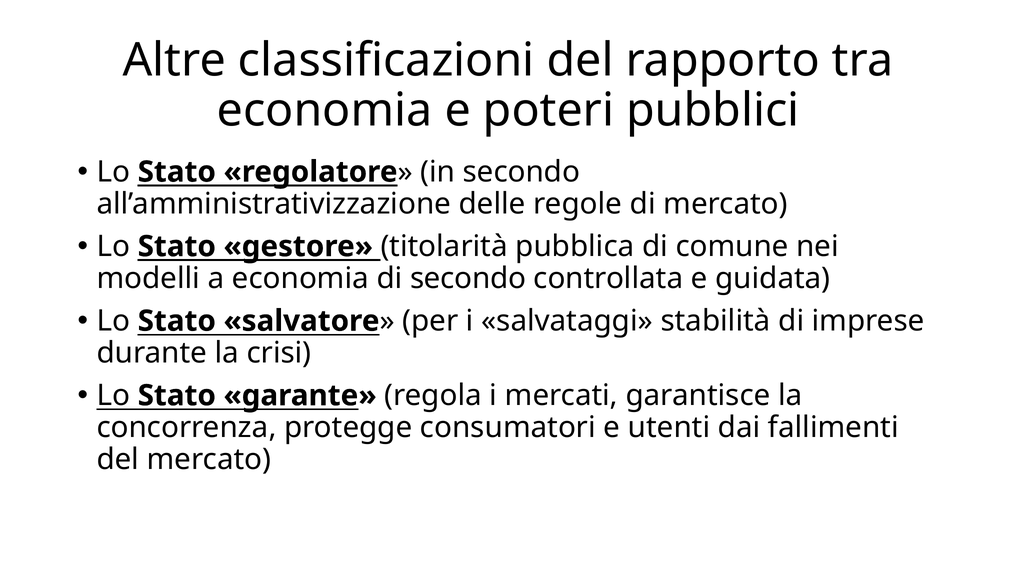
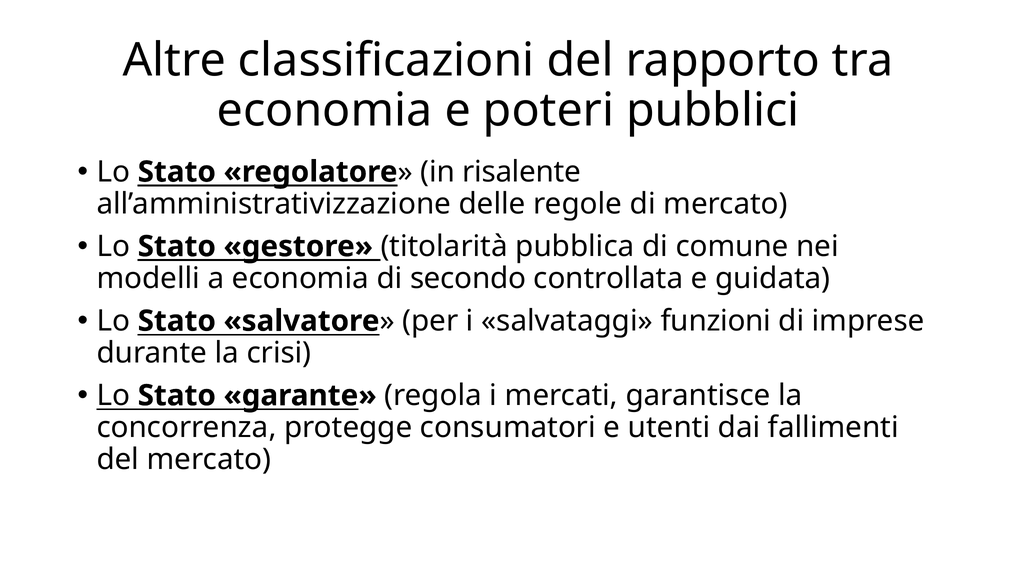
in secondo: secondo -> risalente (522, 172)
stabilità: stabilità -> funzioni (716, 321)
